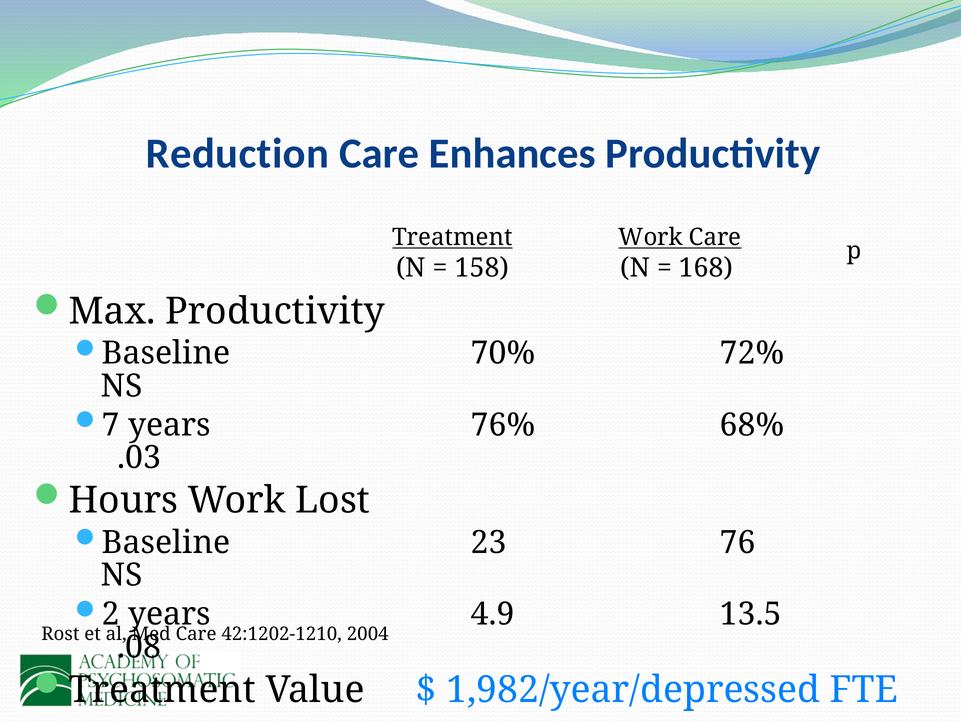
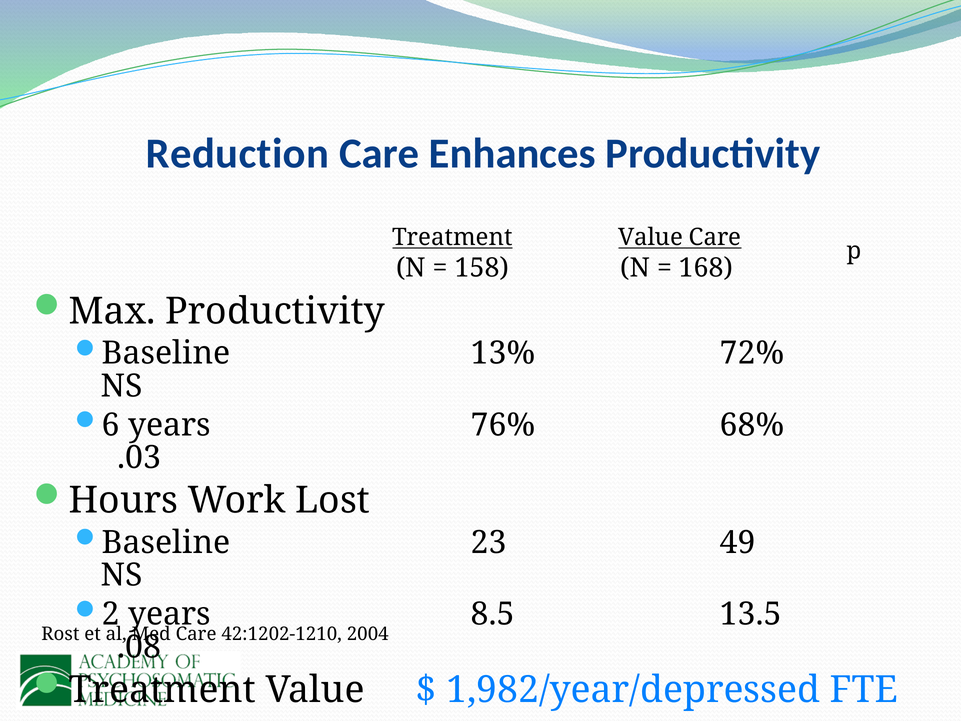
Work: Work -> Value (651, 237)
70%: 70% -> 13% (503, 353)
7: 7 -> 6 (111, 425)
76: 76 -> 49 (738, 542)
4.9: 4.9 -> 8.5 (493, 614)
